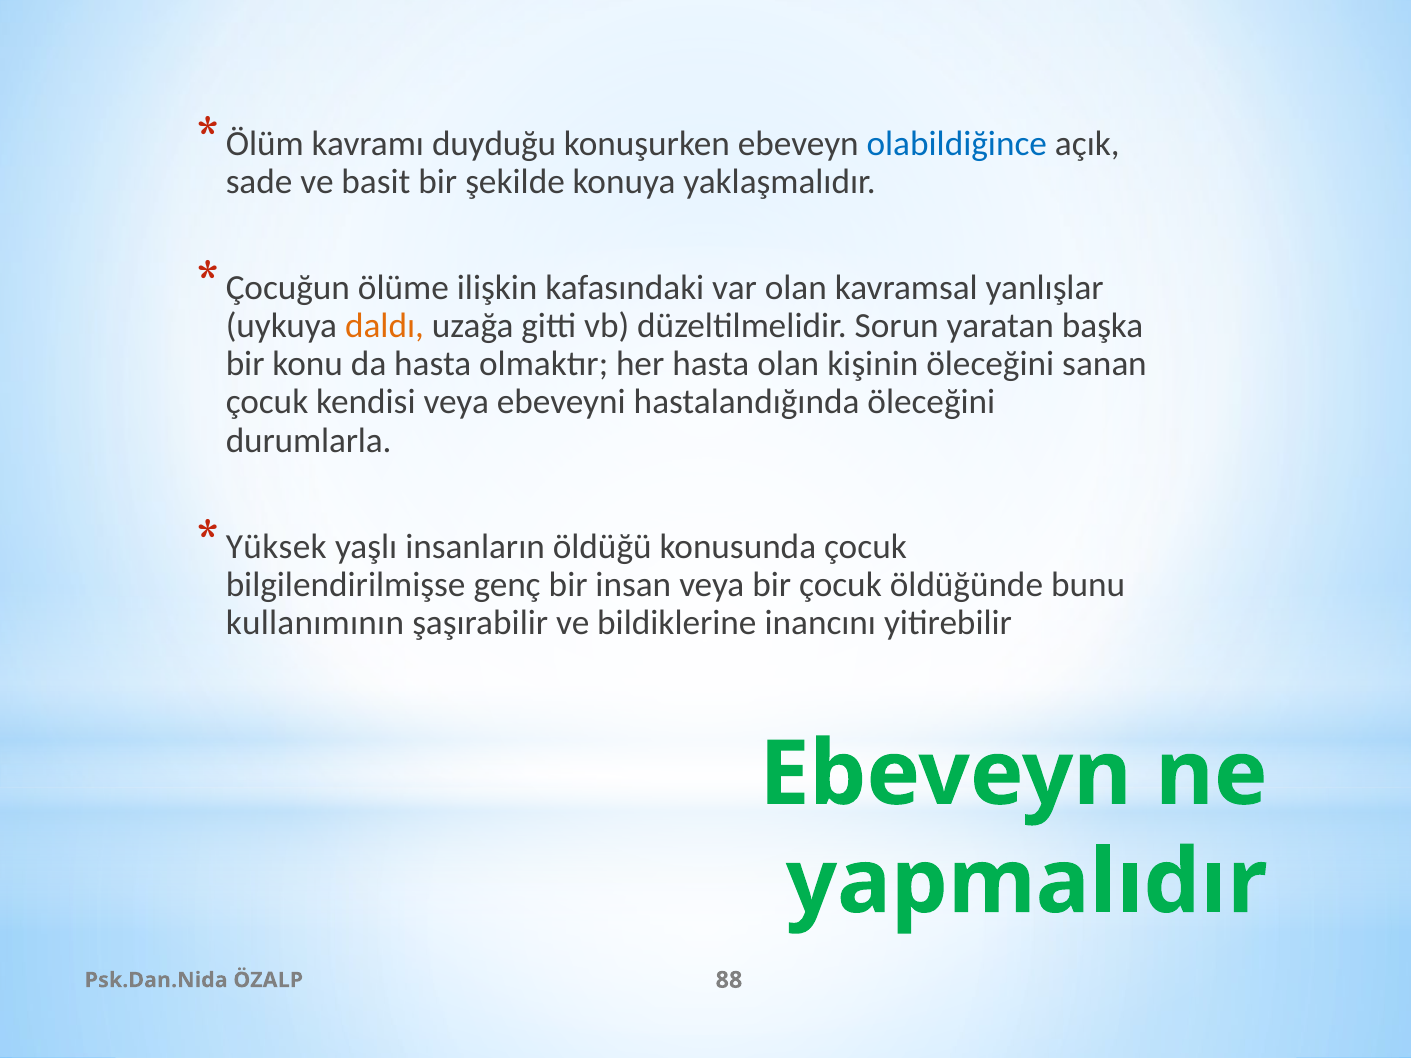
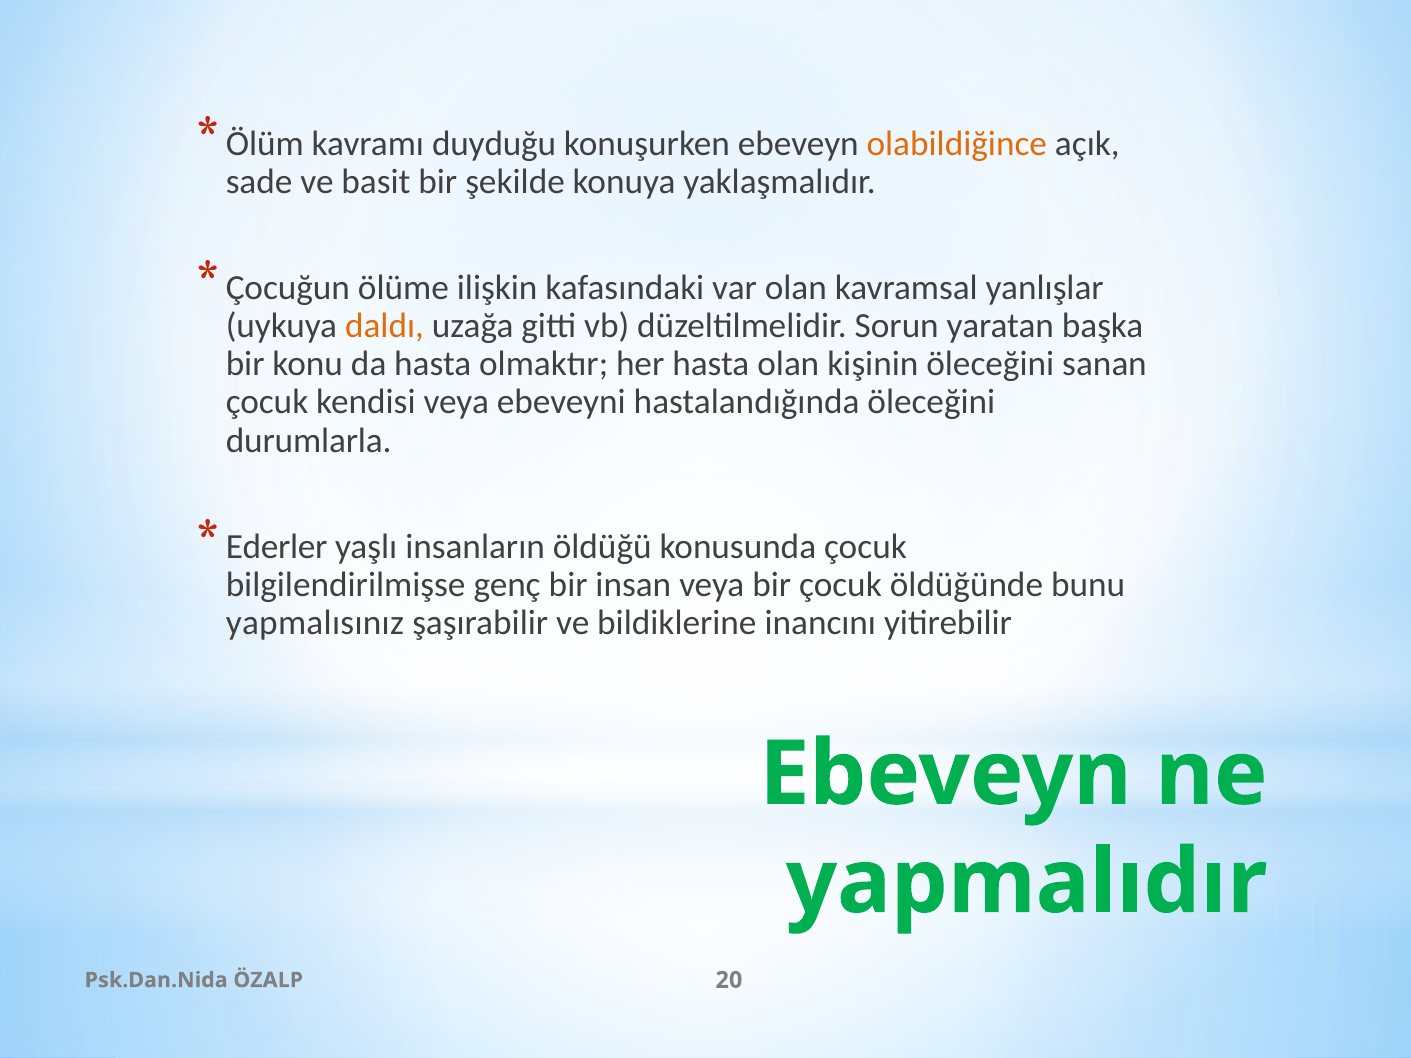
olabildiğince colour: blue -> orange (957, 144)
Yüksek: Yüksek -> Ederler (277, 547)
kullanımının: kullanımının -> yapmalısınız (315, 623)
88: 88 -> 20 (729, 980)
